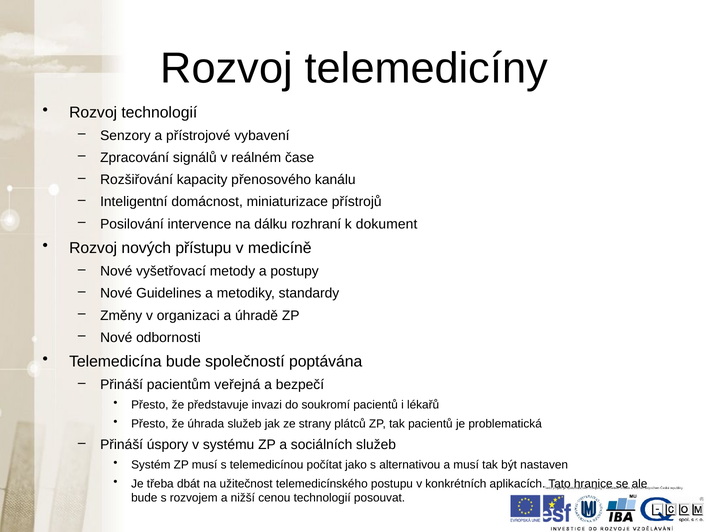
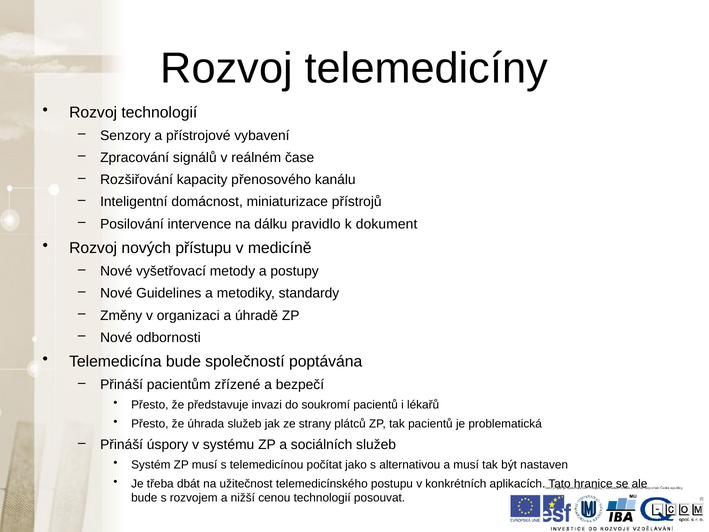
rozhraní: rozhraní -> pravidlo (316, 224)
veřejná: veřejná -> zřízené (237, 385)
